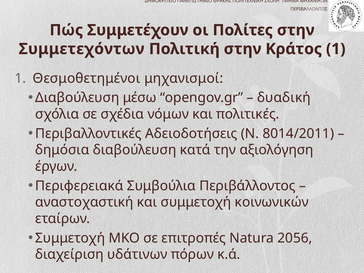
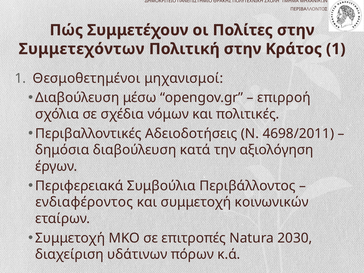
δυαδική: δυαδική -> επιρροή (284, 98)
8014/2011: 8014/2011 -> 4698/2011 (298, 134)
αναστοχαστική: αναστοχαστική -> ενδιαφέροντος (84, 202)
2056: 2056 -> 2030 (295, 238)
